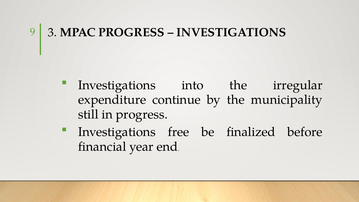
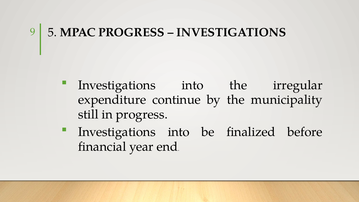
3: 3 -> 5 (52, 32)
free: free -> into (179, 132)
